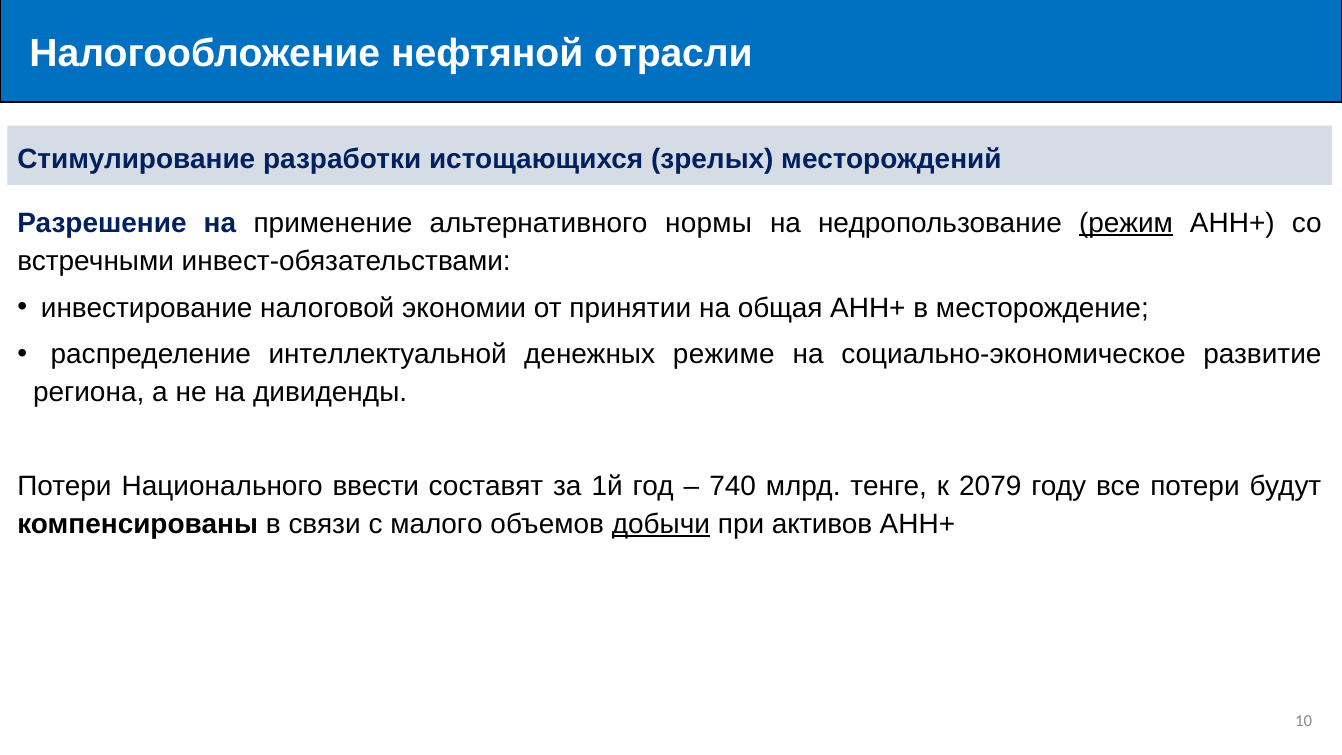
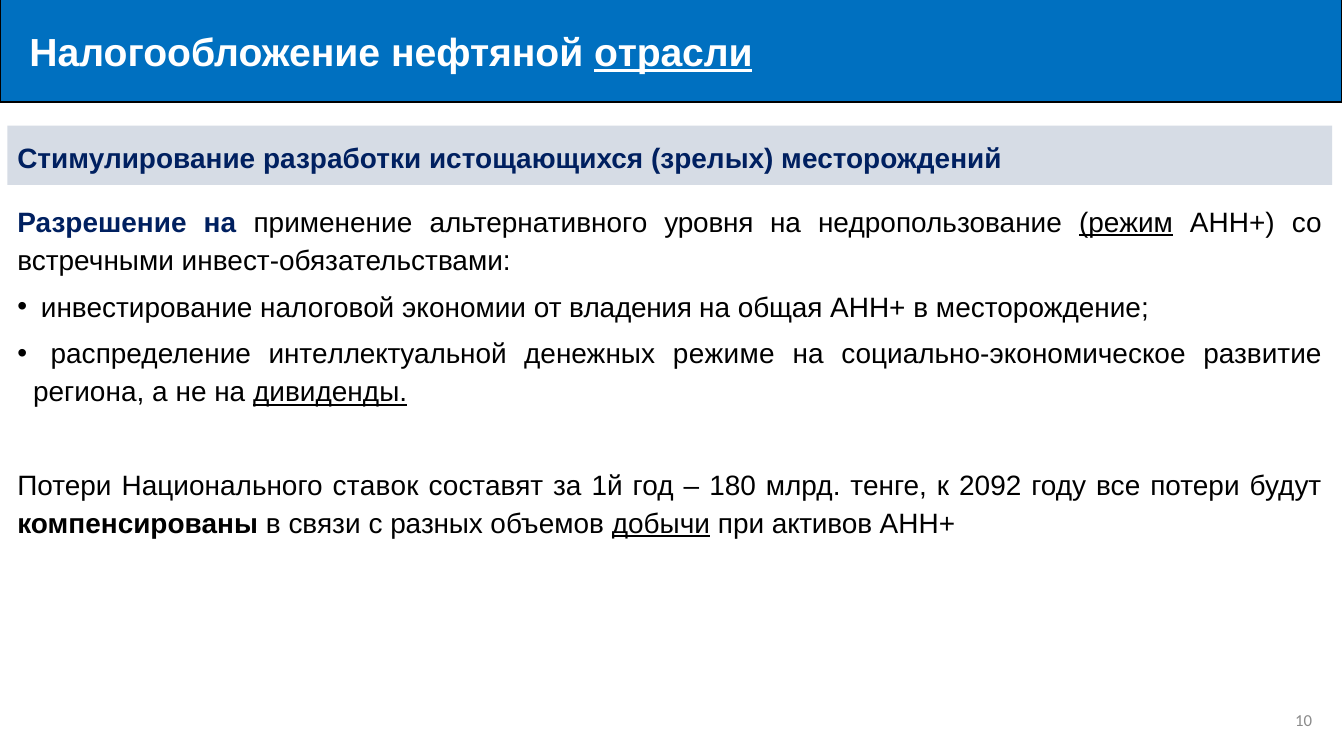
отрасли underline: none -> present (673, 54)
нормы: нормы -> уровня (709, 223)
принятии: принятии -> владения (631, 308)
дивиденды underline: none -> present (330, 393)
ввести: ввести -> ставок (376, 486)
740: 740 -> 180 (733, 486)
2079: 2079 -> 2092 (990, 486)
малого: малого -> разных (437, 524)
